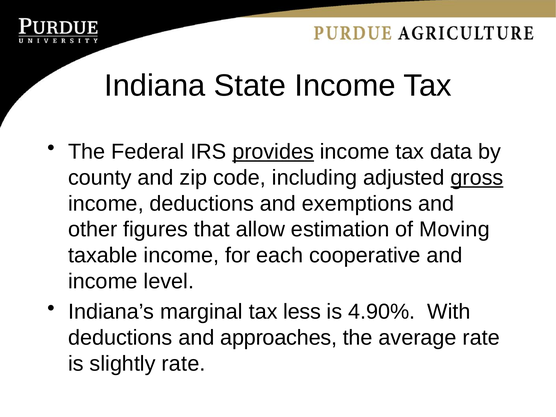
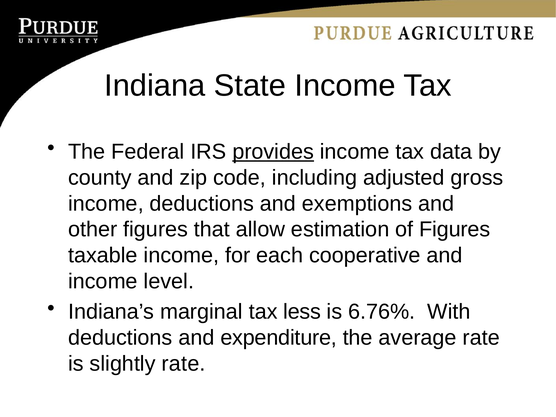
gross underline: present -> none (477, 178)
of Moving: Moving -> Figures (455, 230)
4.90%: 4.90% -> 6.76% (382, 312)
approaches: approaches -> expenditure (279, 338)
